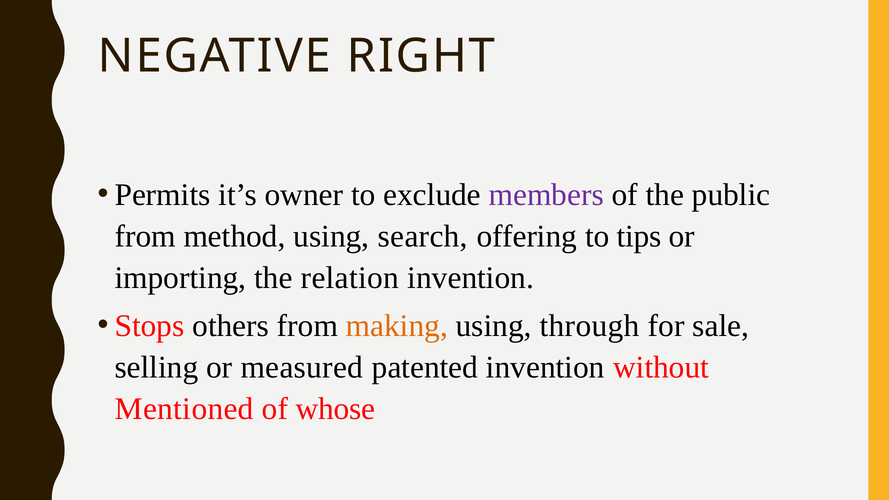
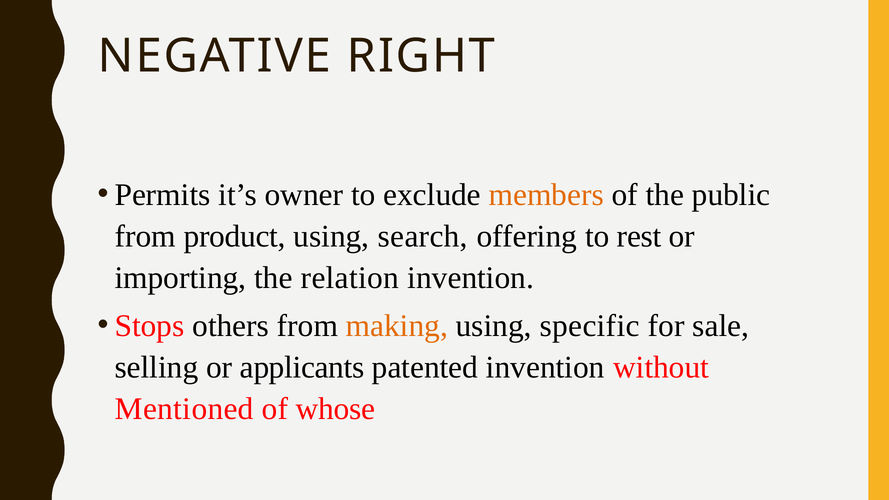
members colour: purple -> orange (546, 195)
method: method -> product (235, 236)
tips: tips -> rest (639, 236)
through: through -> specific (590, 326)
measured: measured -> applicants (302, 367)
